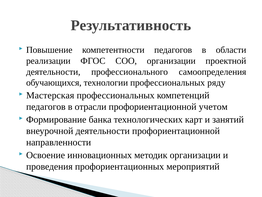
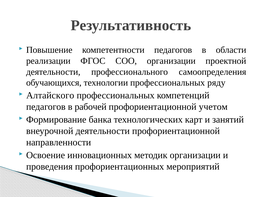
Мастерская: Мастерская -> Алтайского (50, 95)
отрасли: отрасли -> рабочей (91, 107)
